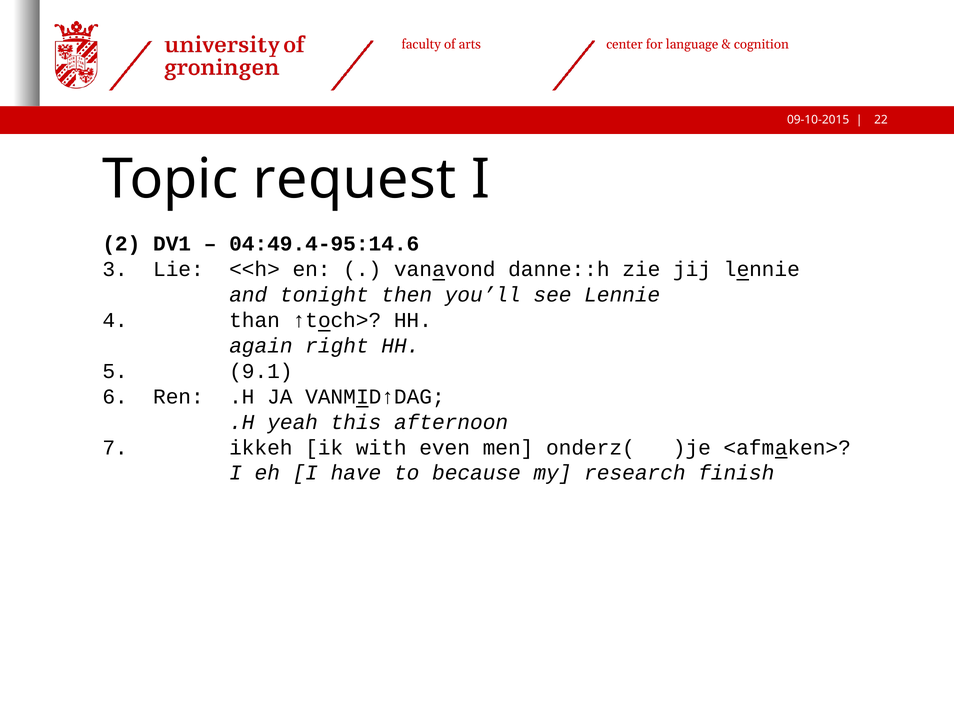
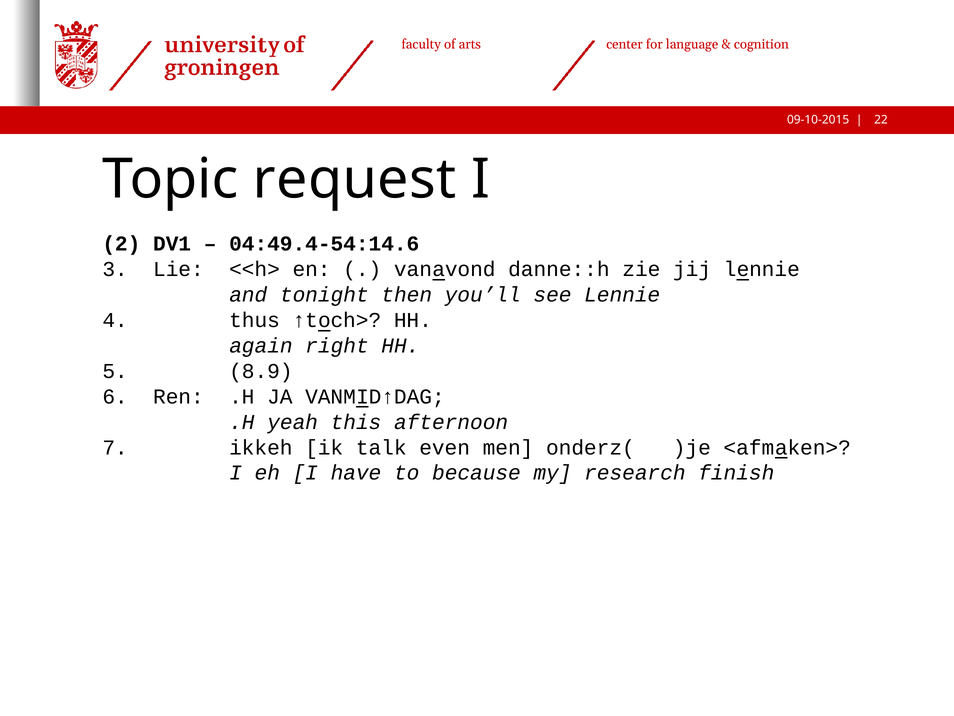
04:49.4-95:14.6: 04:49.4-95:14.6 -> 04:49.4-54:14.6 (324, 244)
than: than -> thus (255, 320)
9.1: 9.1 -> 8.9 (261, 371)
with: with -> talk (381, 447)
